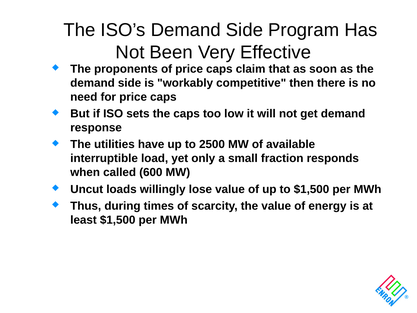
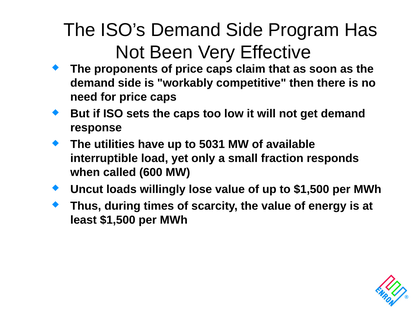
2500: 2500 -> 5031 (212, 144)
